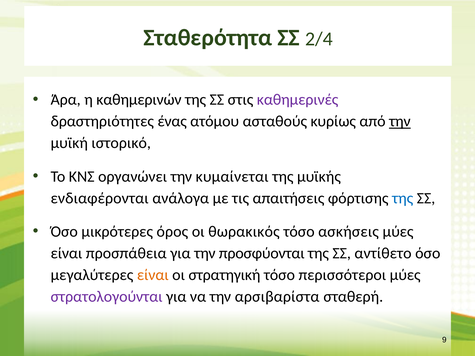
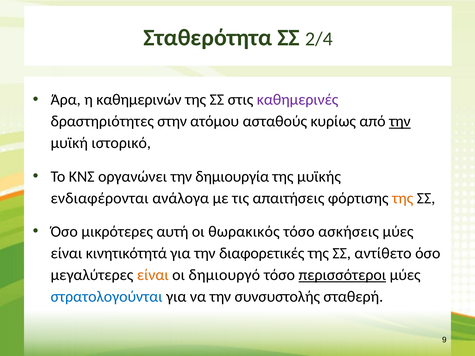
ένας: ένας -> στην (172, 121)
κυμαίνεται: κυμαίνεται -> δημιουργία (232, 177)
της colour: blue -> orange (403, 198)
όρος: όρος -> αυτή (172, 232)
προσπάθεια: προσπάθεια -> κινητικότητά (126, 253)
προσφύονται: προσφύονται -> διαφορετικές (262, 253)
στρατηγική: στρατηγική -> δημιουργό (224, 275)
περισσότεροι underline: none -> present (342, 275)
στρατολογούνται colour: purple -> blue (107, 297)
αρσιβαρίστα: αρσιβαρίστα -> συνσυστολής (277, 297)
